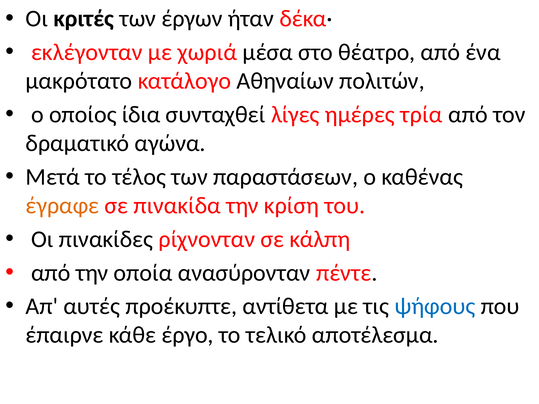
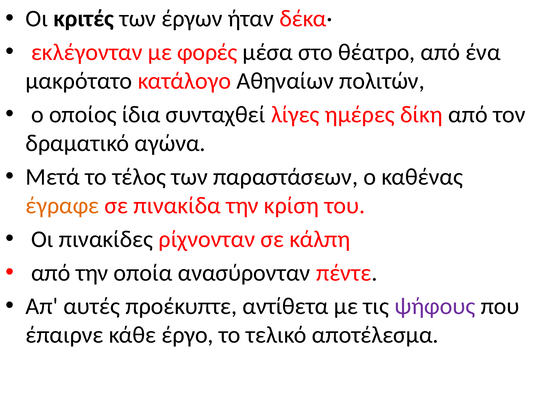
χωριά: χωριά -> φορές (207, 52)
τρία: τρία -> δίκη (421, 115)
ψήφους colour: blue -> purple (435, 307)
